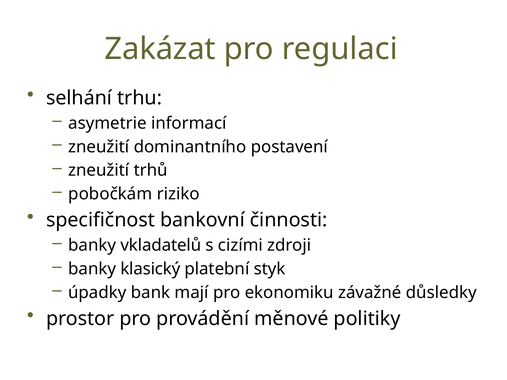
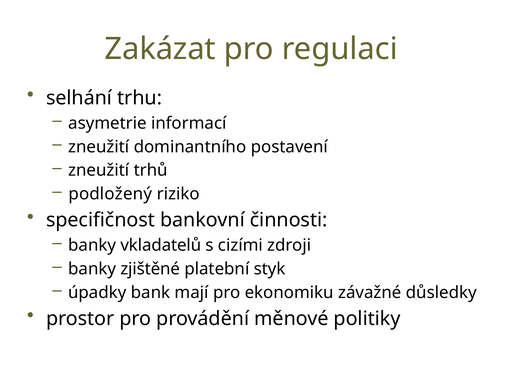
pobočkám: pobočkám -> podložený (110, 194)
klasický: klasický -> zjištěné (150, 269)
